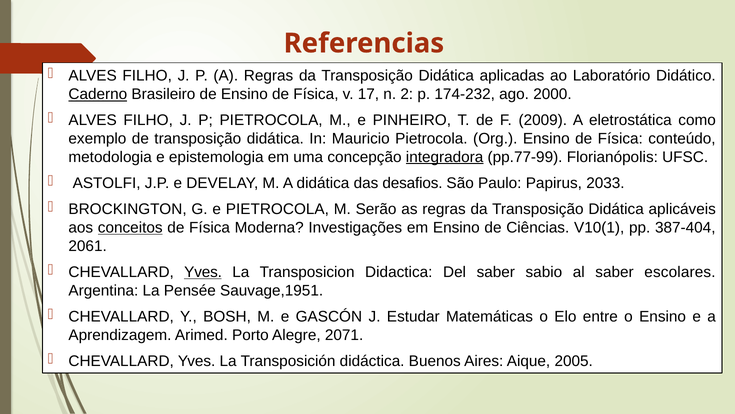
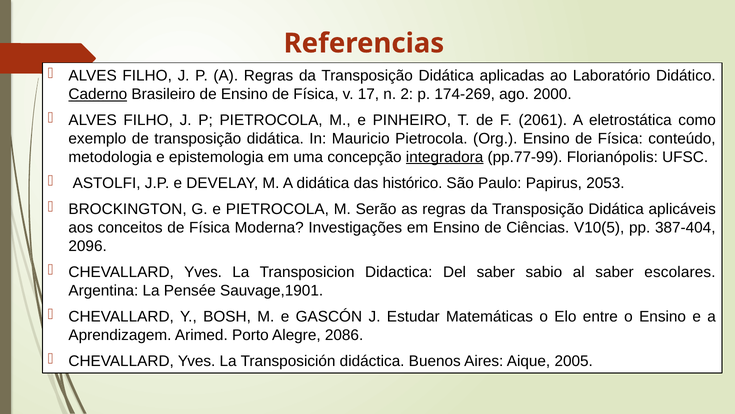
174-232: 174-232 -> 174-269 (465, 94)
2009: 2009 -> 2061 (543, 120)
desafios: desafios -> histórico (413, 183)
2033: 2033 -> 2053 (605, 183)
conceitos underline: present -> none (130, 227)
V10(1: V10(1 -> V10(5 (599, 227)
2061: 2061 -> 2096 (88, 246)
Yves underline: present -> none (203, 272)
Sauvage,1951: Sauvage,1951 -> Sauvage,1901 (272, 290)
2071: 2071 -> 2086 (344, 335)
